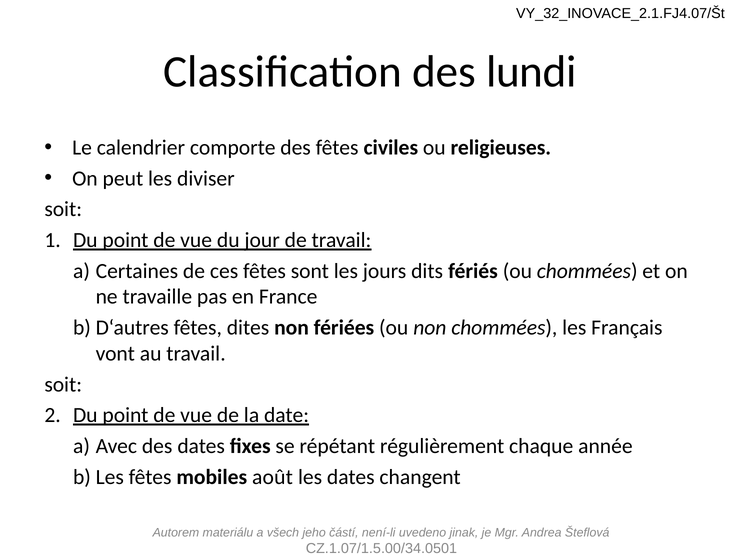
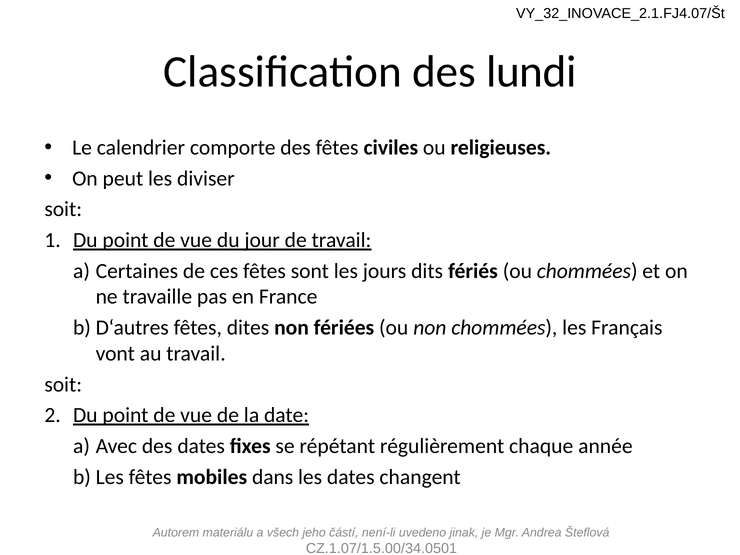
août: août -> dans (273, 477)
